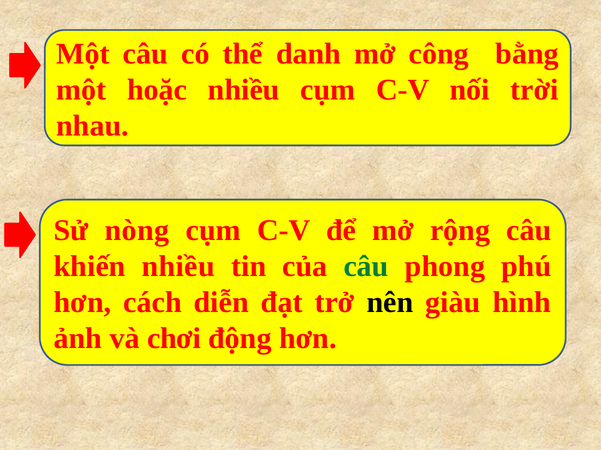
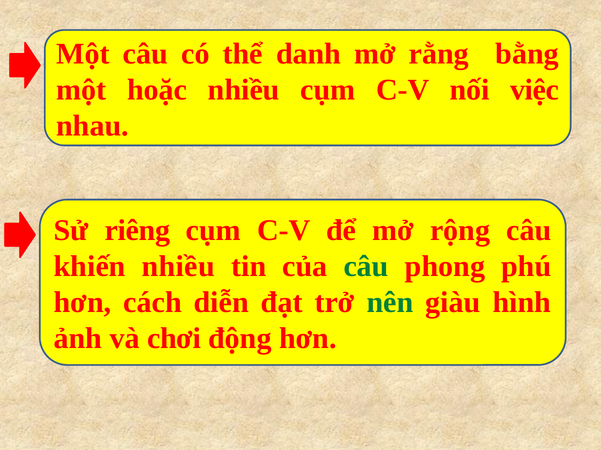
công: công -> rằng (439, 54)
trời: trời -> việc (535, 90)
nòng: nòng -> riêng (137, 231)
nên colour: black -> green (390, 303)
